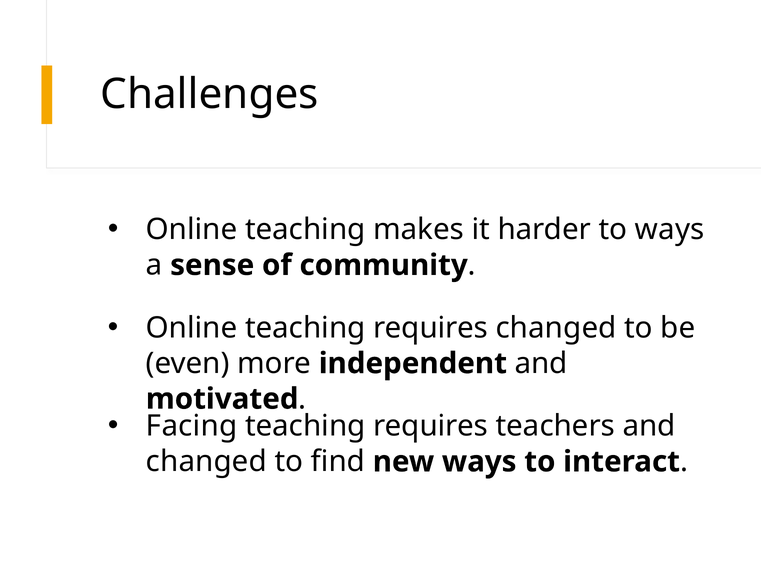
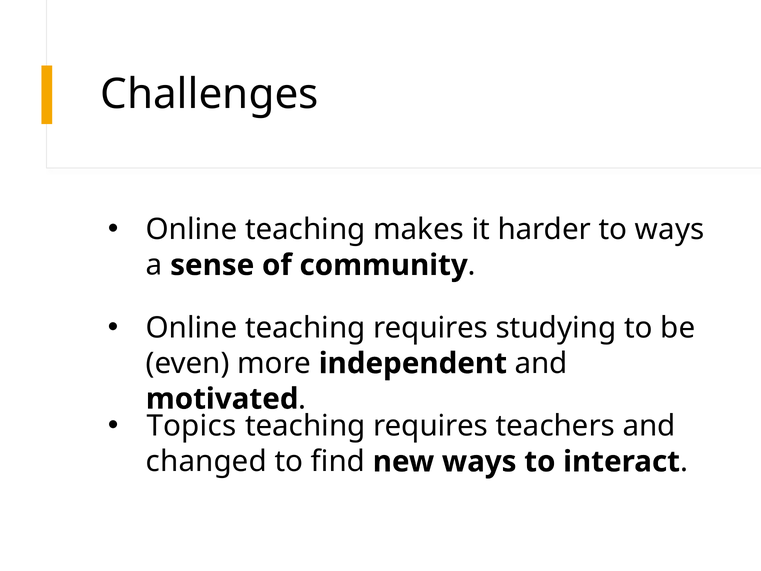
requires changed: changed -> studying (556, 328)
Facing: Facing -> Topics (192, 426)
